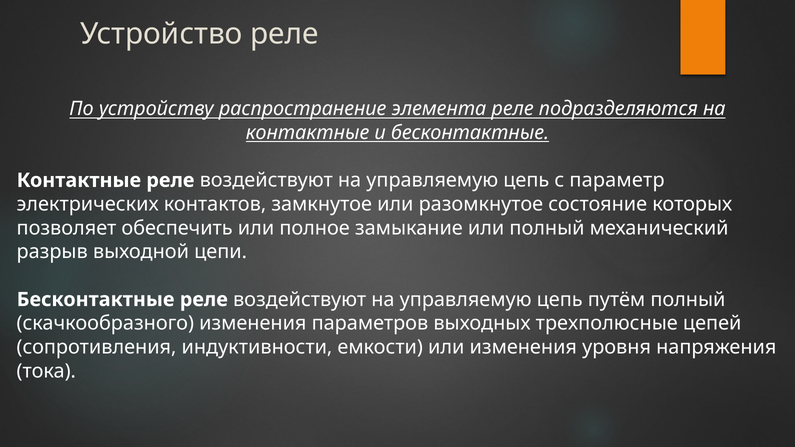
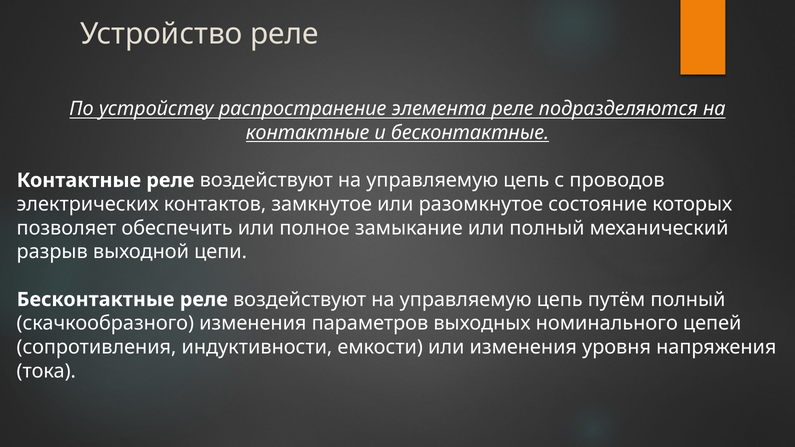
параметр: параметр -> проводов (617, 180)
трехполюсные: трехполюсные -> номинального (607, 324)
